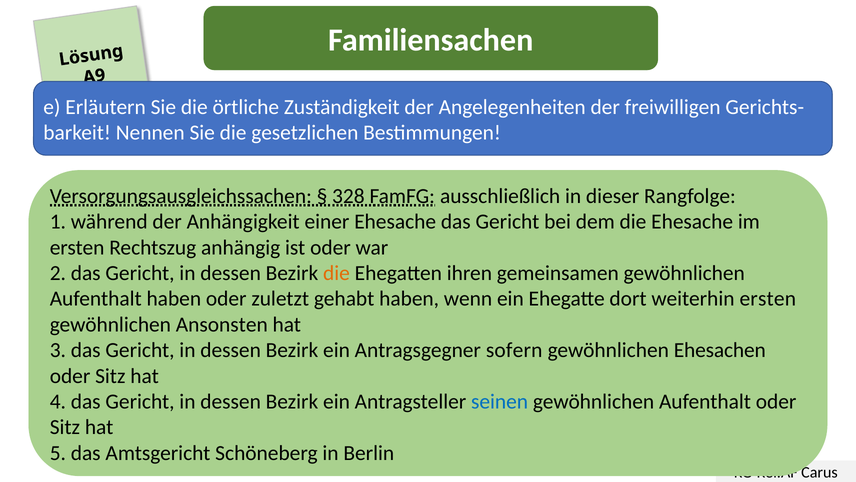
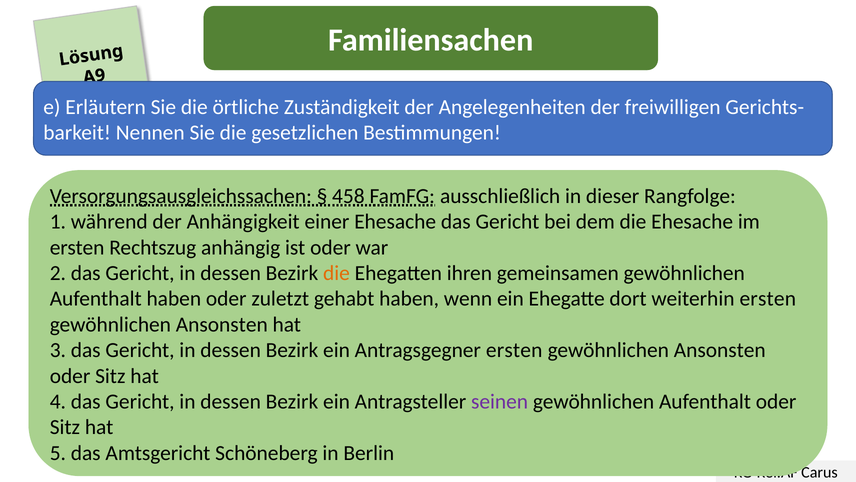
328: 328 -> 458 (348, 196)
Antragsgegner sofern: sofern -> ersten (514, 350)
Ehesachen: Ehesachen -> Ansonsten (720, 350)
seinen colour: blue -> purple (500, 401)
